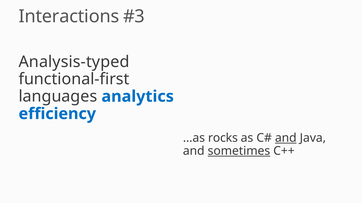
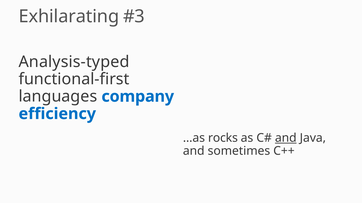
Interactions: Interactions -> Exhilarating (69, 16)
analytics: analytics -> company (138, 97)
sometimes underline: present -> none (239, 151)
